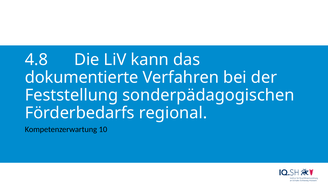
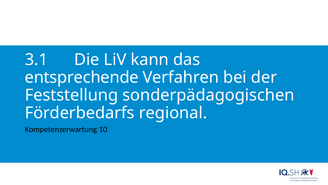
4.8: 4.8 -> 3.1 (36, 60)
dokumentierte: dokumentierte -> entsprechende (82, 77)
